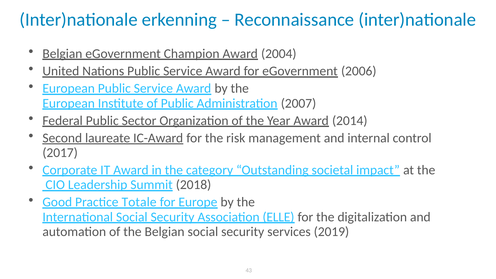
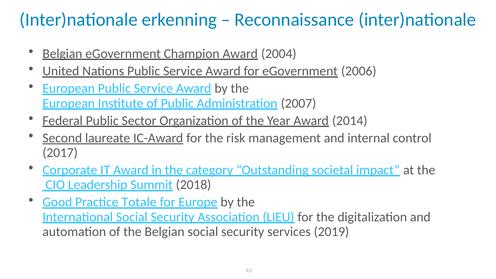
ELLE: ELLE -> LIEU (278, 217)
